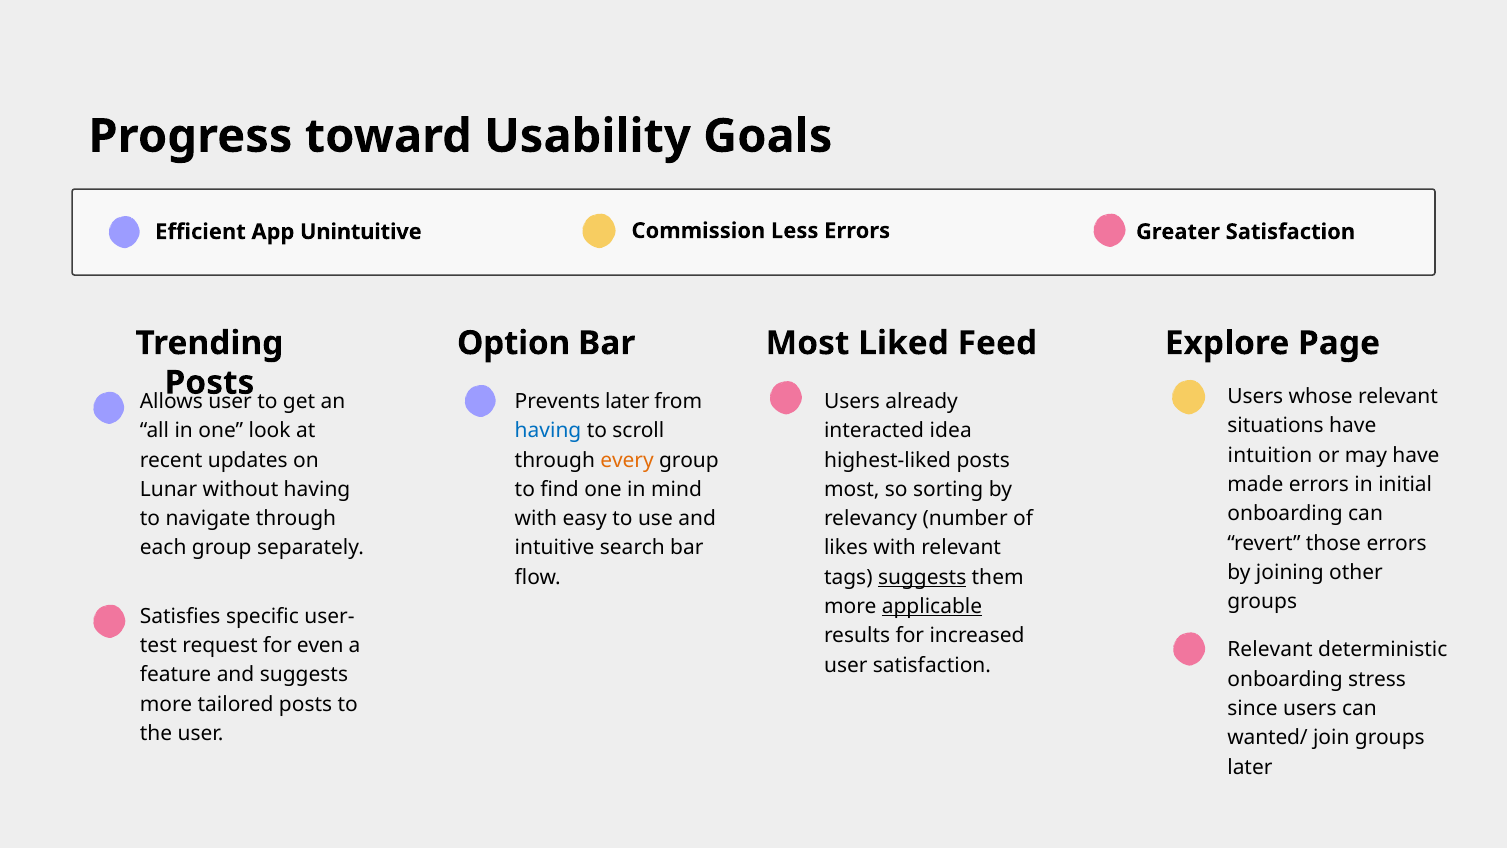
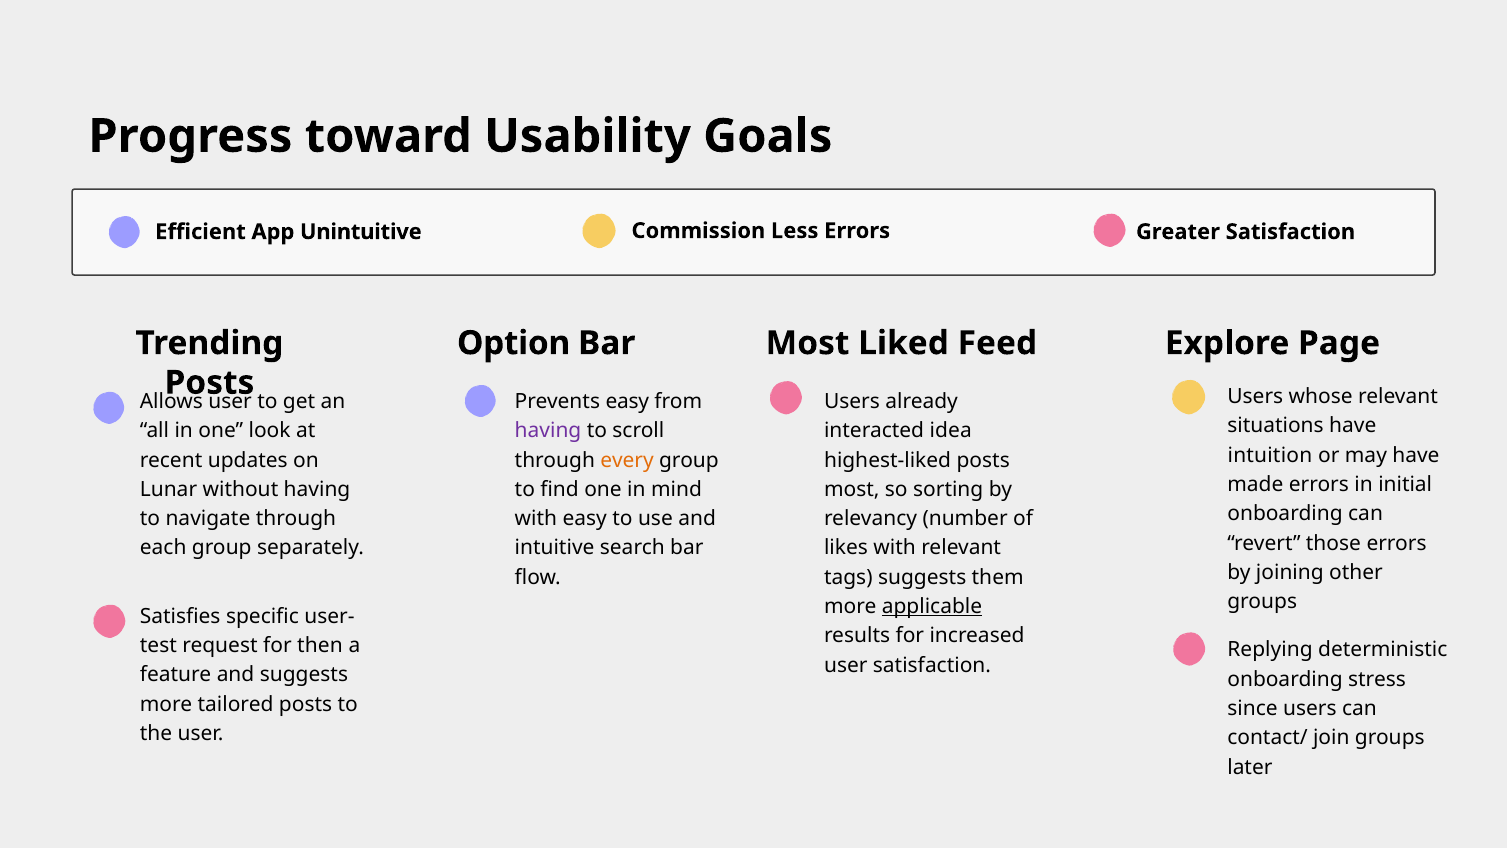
Prevents later: later -> easy (627, 401)
having colour: blue -> purple (548, 431)
suggests underline: present -> none (922, 577)
even: even -> then (320, 645)
Relevant: Relevant -> Replying (1270, 650)
wanted/: wanted/ -> contact/ (1268, 738)
